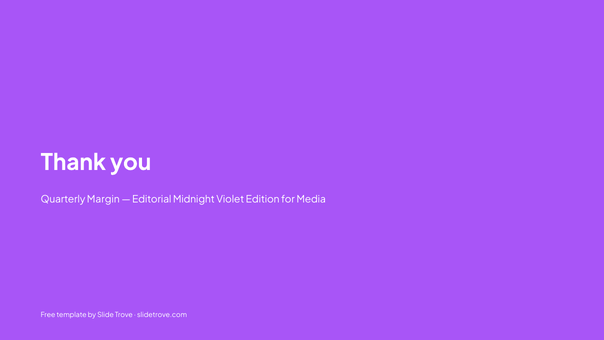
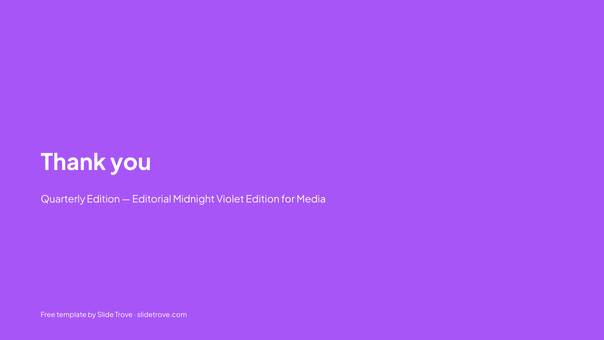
Quarterly Margin: Margin -> Edition (103, 199)
